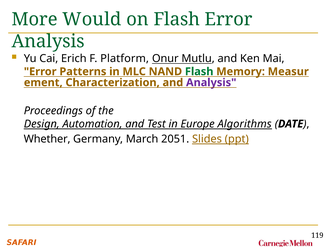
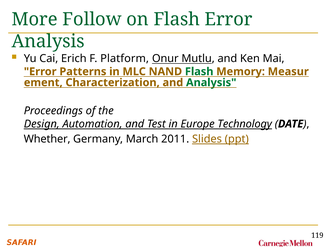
Would: Would -> Follow (92, 19)
Analysis colour: purple -> green (211, 82)
Algorithms: Algorithms -> Technology (245, 124)
2051: 2051 -> 2011 (175, 139)
